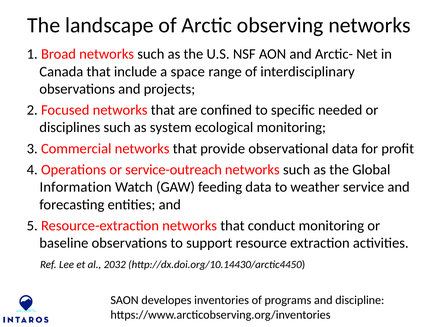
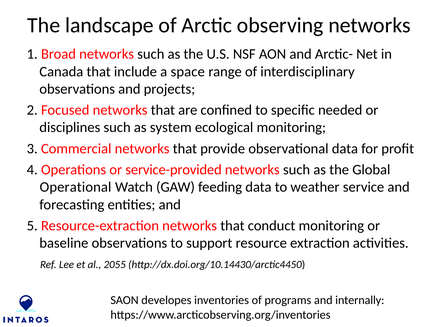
service-outreach: service-outreach -> service-provided (174, 170)
Information: Information -> Operational (76, 187)
2032: 2032 -> 2055 (115, 265)
discipline: discipline -> internally (360, 300)
